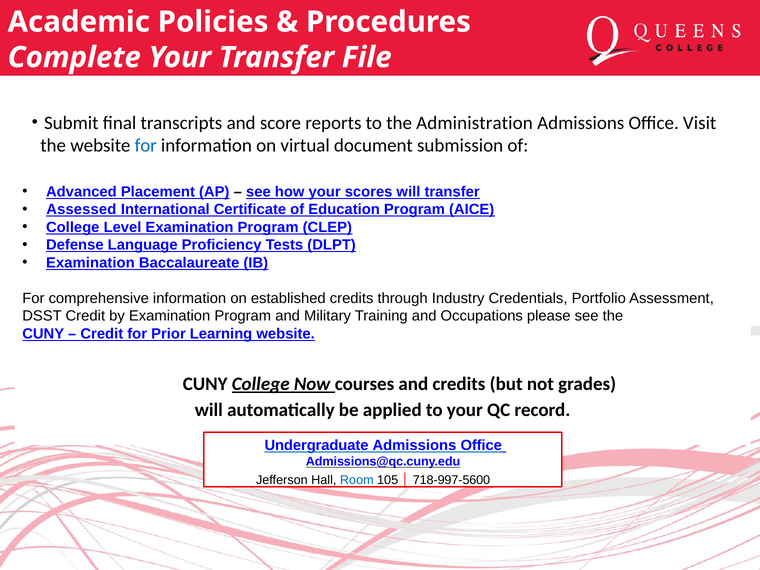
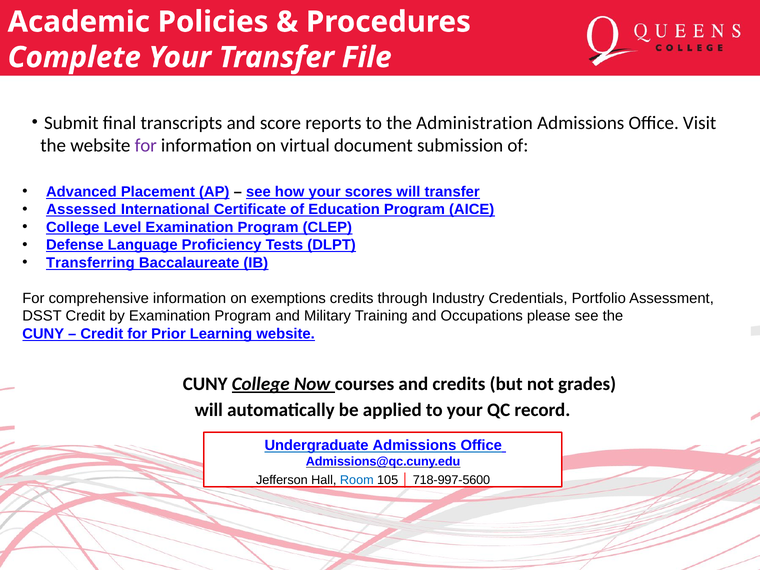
for colour: blue -> purple (146, 146)
Examination: Examination -> Transferring (90, 263)
established: established -> exemptions (288, 298)
